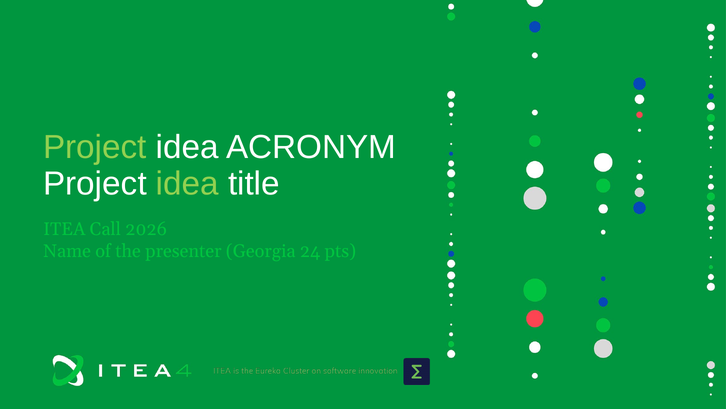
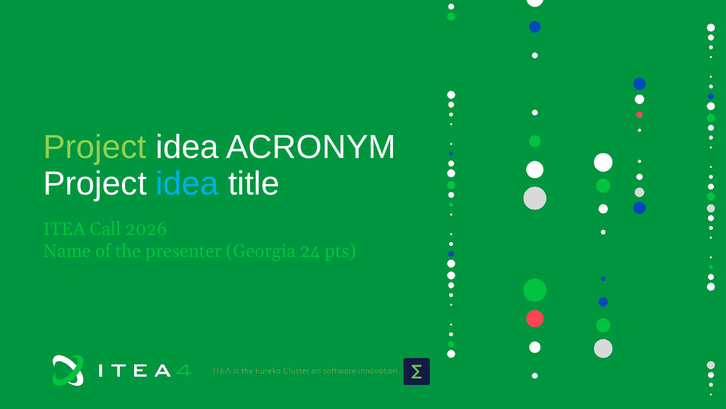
idea colour: light green -> light blue (187, 183)
